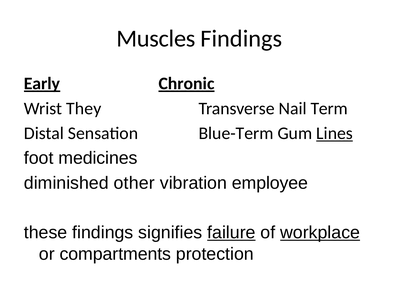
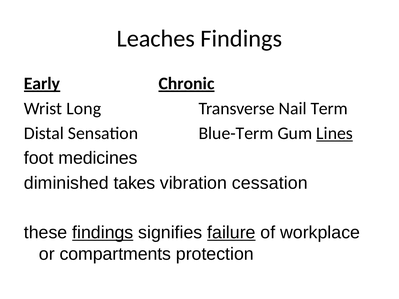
Muscles: Muscles -> Leaches (156, 39)
They: They -> Long (84, 109)
other: other -> takes (134, 183)
employee: employee -> cessation (270, 183)
findings underline: none -> present (103, 233)
workplace underline: present -> none (320, 233)
